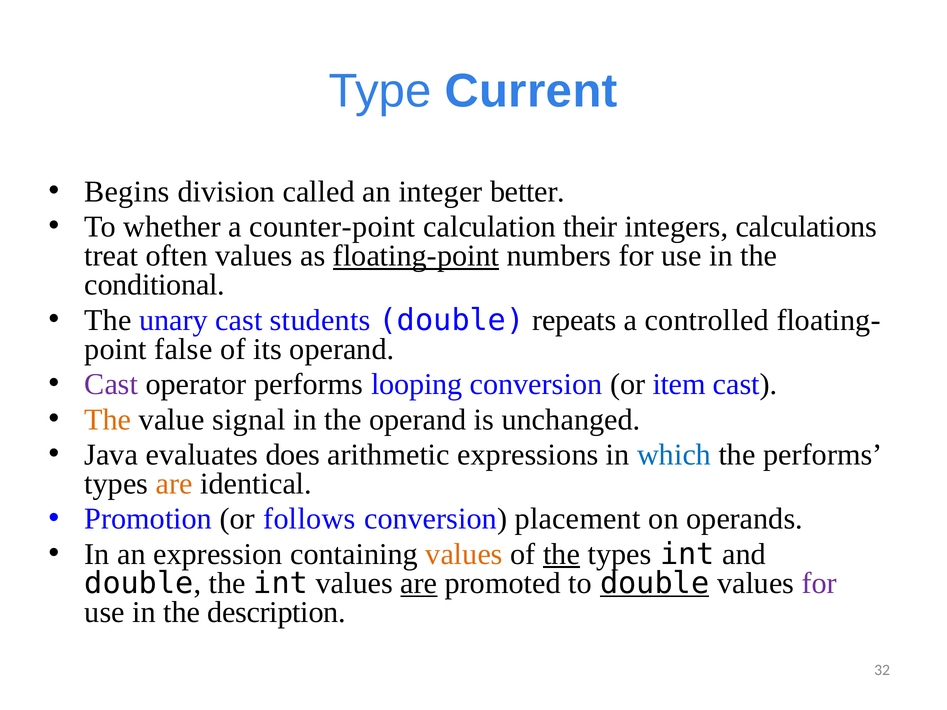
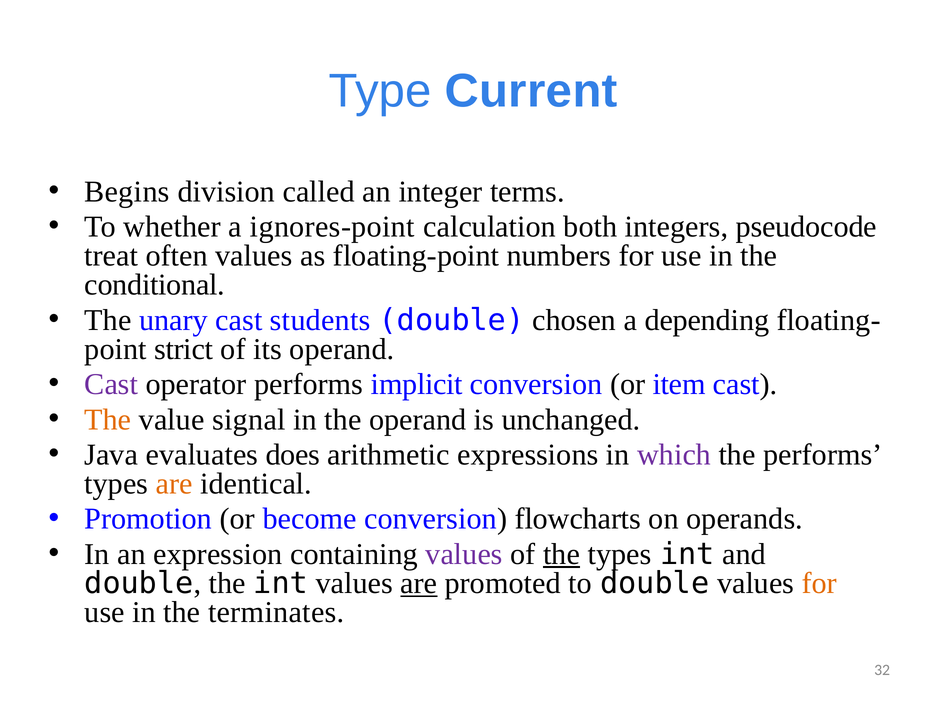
better: better -> terms (527, 192)
counter-point: counter-point -> ignores-point (332, 227)
their: their -> both (590, 227)
calculations: calculations -> pseudocode (806, 227)
floating-point underline: present -> none (416, 256)
repeats: repeats -> chosen (574, 320)
controlled: controlled -> depending (707, 320)
false: false -> strict (184, 349)
looping: looping -> implicit (417, 385)
which colour: blue -> purple (674, 455)
follows: follows -> become (310, 519)
placement: placement -> flowcharts (578, 519)
values colour: orange -> purple (464, 554)
double underline: present -> none (655, 583)
for colour: purple -> orange (819, 583)
description: description -> terminates (276, 613)
